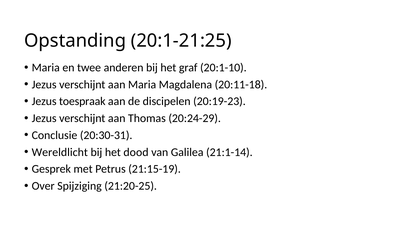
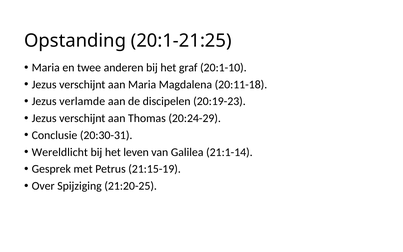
toespraak: toespraak -> verlamde (82, 101)
dood: dood -> leven (136, 152)
